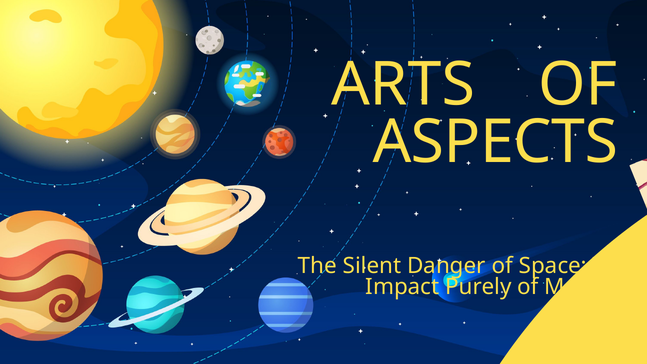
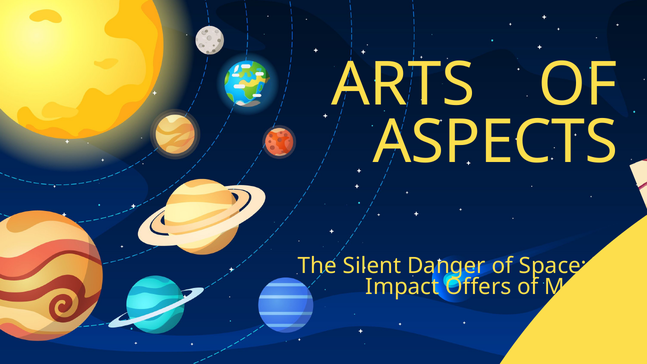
Purely: Purely -> Offers (478, 287)
